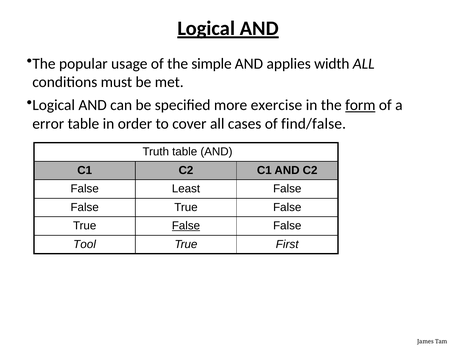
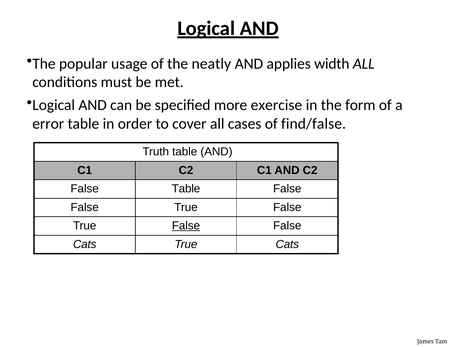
simple: simple -> neatly (211, 64)
form underline: present -> none (360, 105)
False Least: Least -> Table (186, 188)
Tool: Tool -> Cats (85, 244)
True First: First -> Cats (287, 244)
